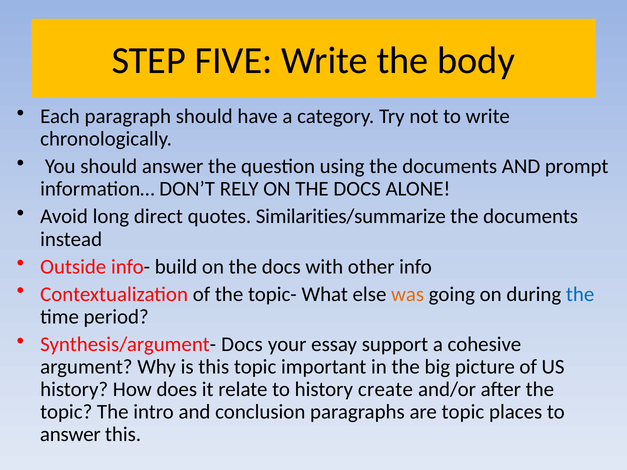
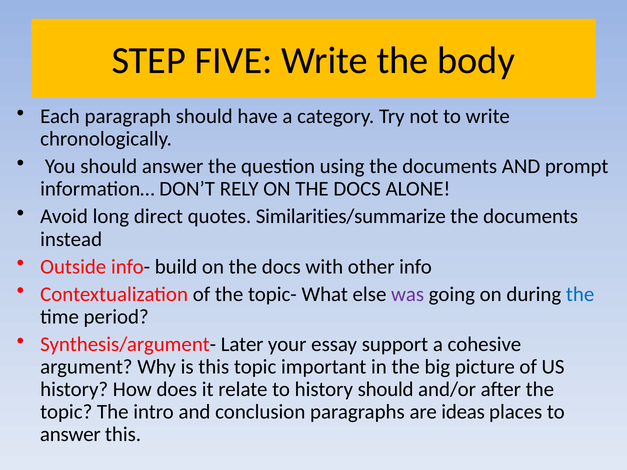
was colour: orange -> purple (408, 294)
Synthesis/argument- Docs: Docs -> Later (242, 345)
history create: create -> should (386, 390)
are topic: topic -> ideas (463, 412)
